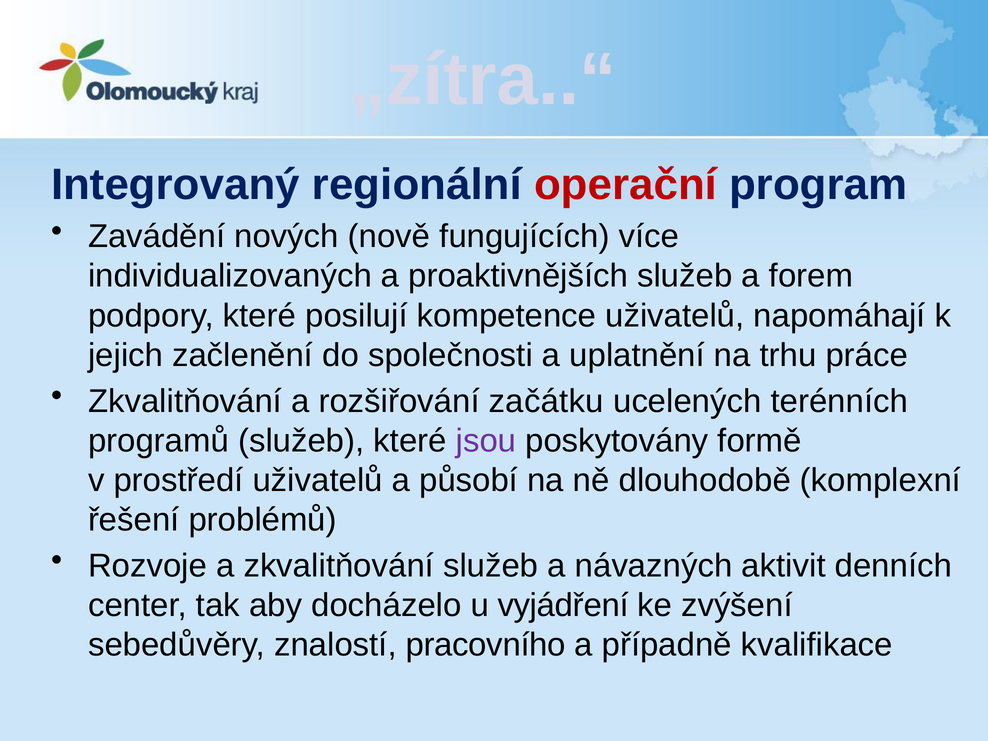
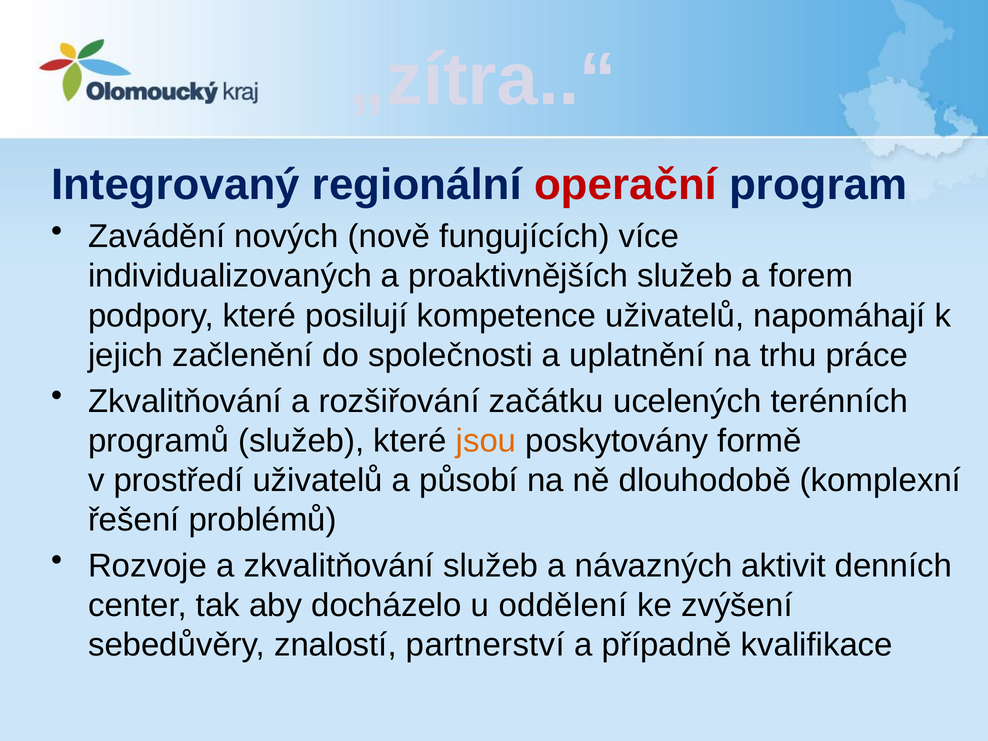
jsou colour: purple -> orange (486, 441)
vyjádření: vyjádření -> oddělení (563, 605)
pracovního: pracovního -> partnerství (485, 645)
